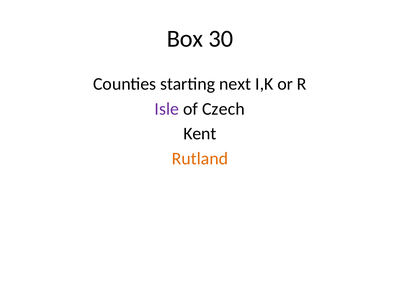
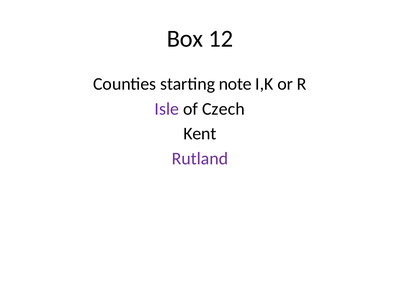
30: 30 -> 12 (221, 39)
next: next -> note (235, 84)
Rutland colour: orange -> purple (200, 159)
